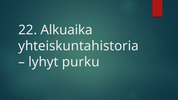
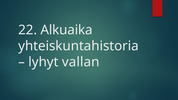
purku: purku -> vallan (81, 62)
